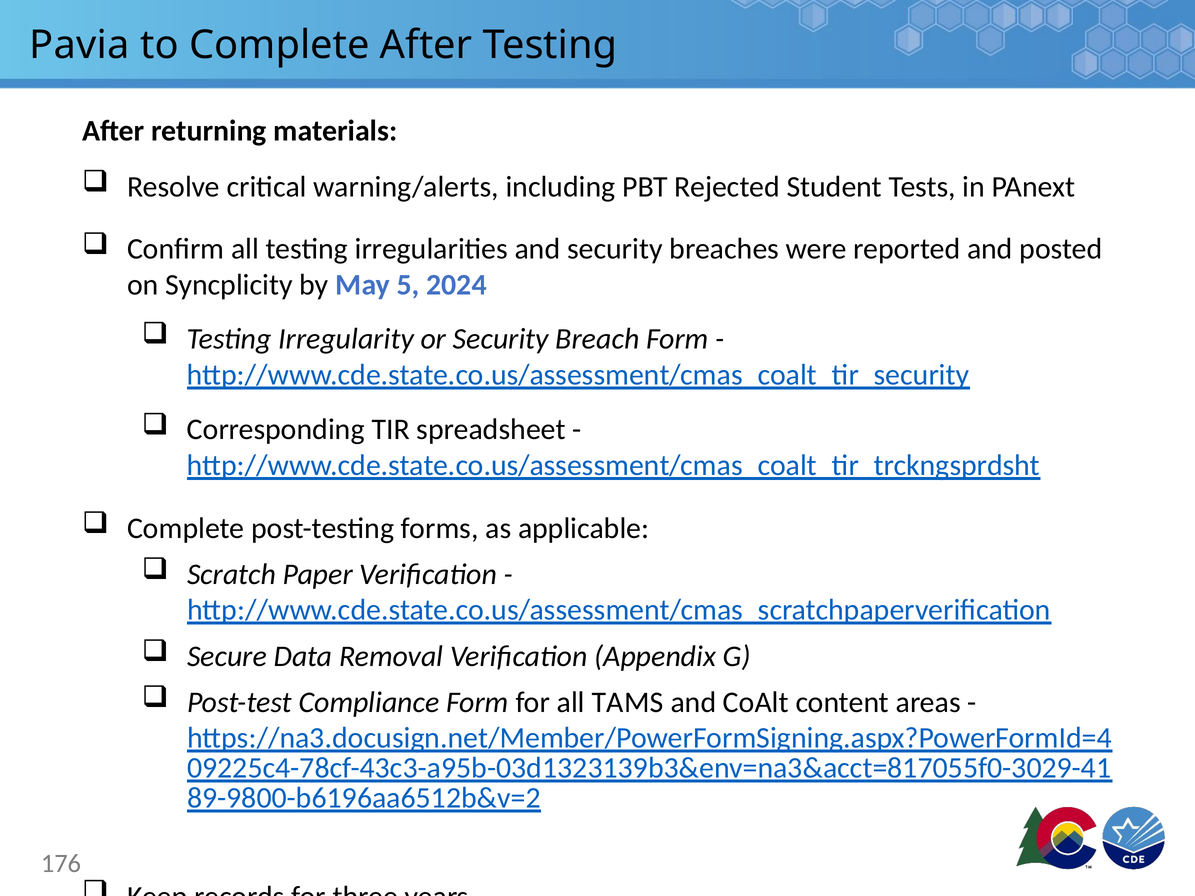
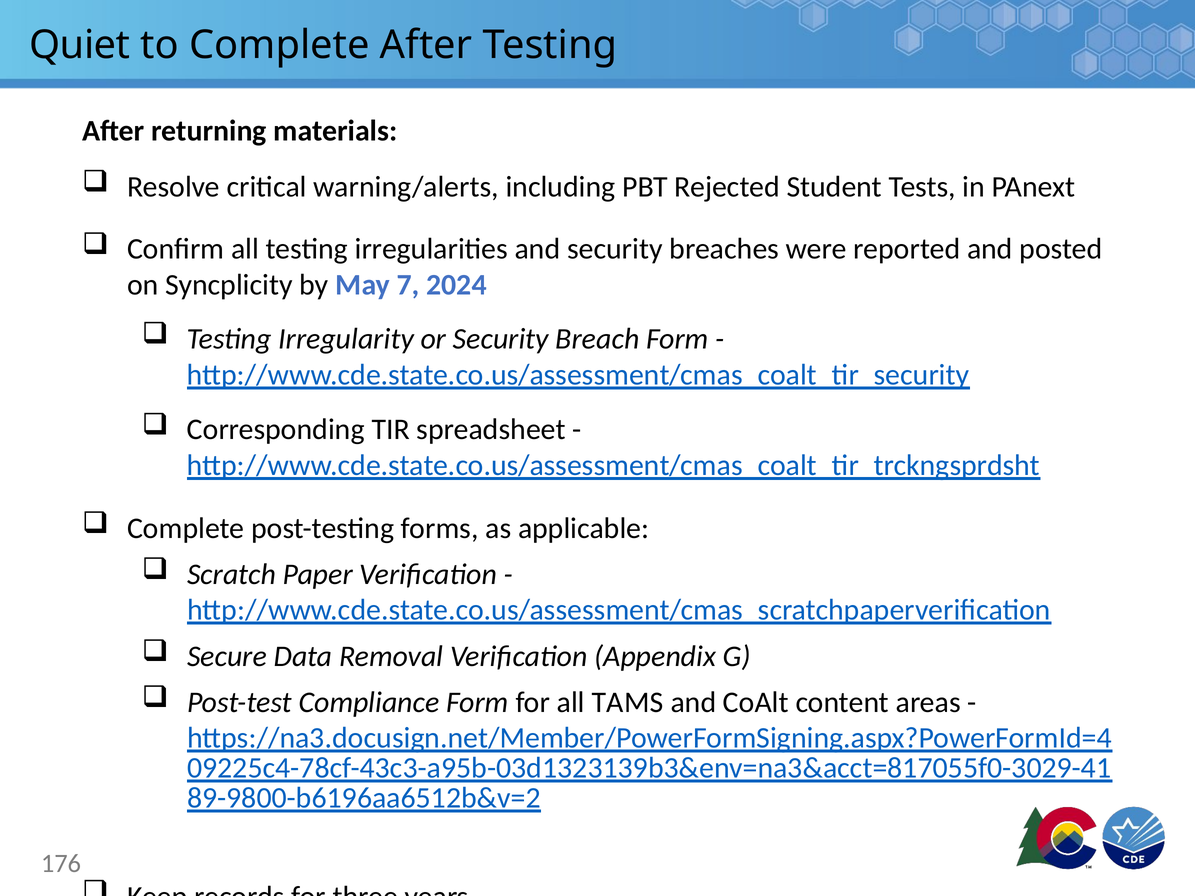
Pavia: Pavia -> Quiet (80, 45)
5: 5 -> 7 (408, 285)
